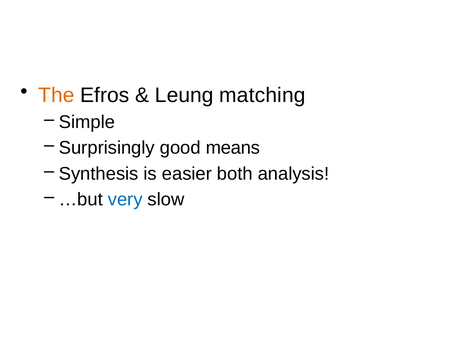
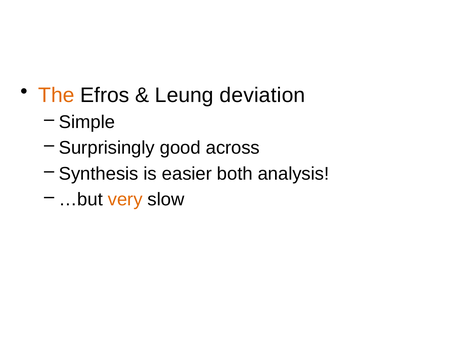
matching: matching -> deviation (262, 95)
means: means -> across (233, 148)
very colour: blue -> orange (125, 200)
